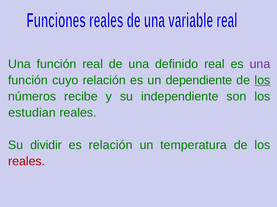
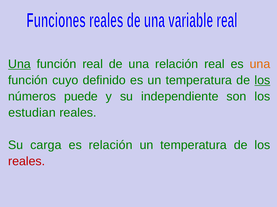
Una underline: none -> present (19, 64)
una definido: definido -> relación (177, 64)
una colour: purple -> orange (260, 64)
cuyo relación: relación -> definido (104, 81)
es un dependiente: dependiente -> temperatura (199, 81)
recibe: recibe -> puede (81, 97)
dividir: dividir -> carga (46, 146)
